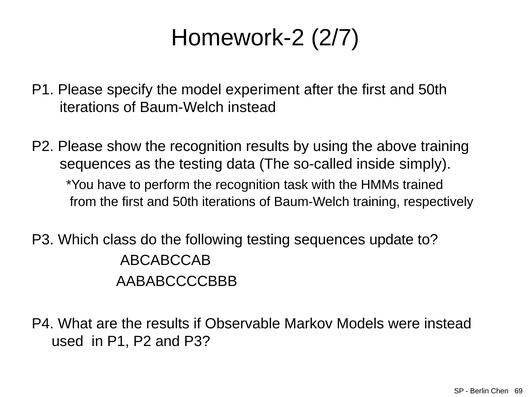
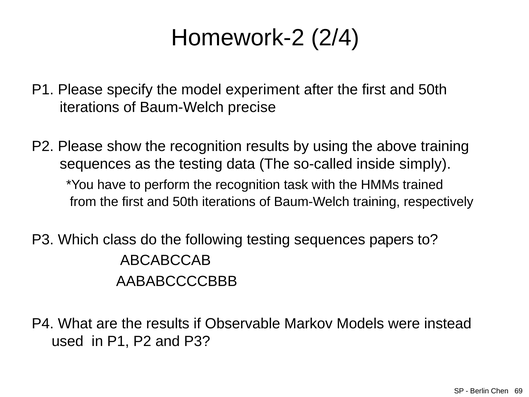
2/7: 2/7 -> 2/4 (335, 38)
Baum-Welch instead: instead -> precise (252, 107)
update: update -> papers (392, 240)
